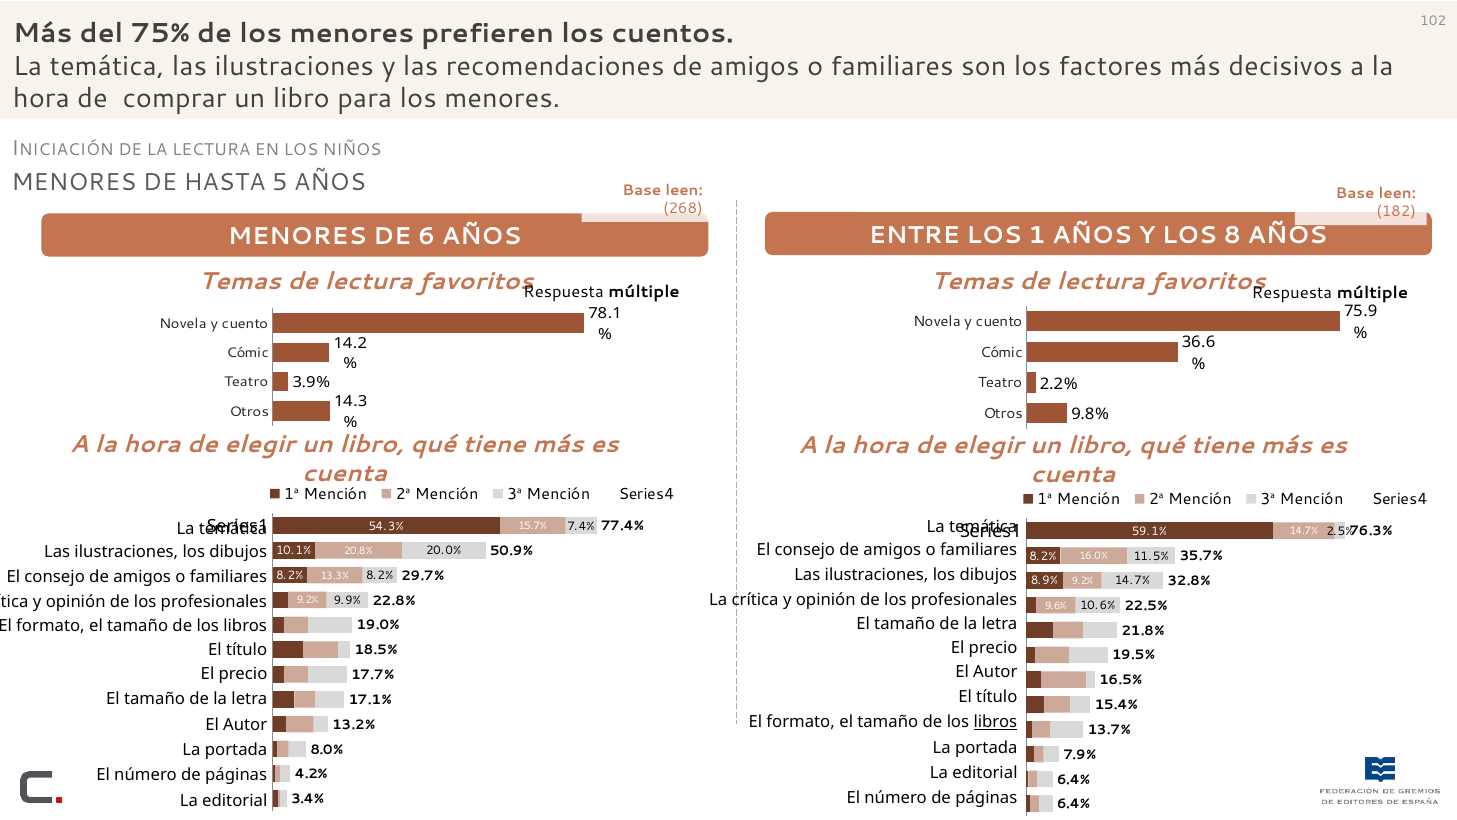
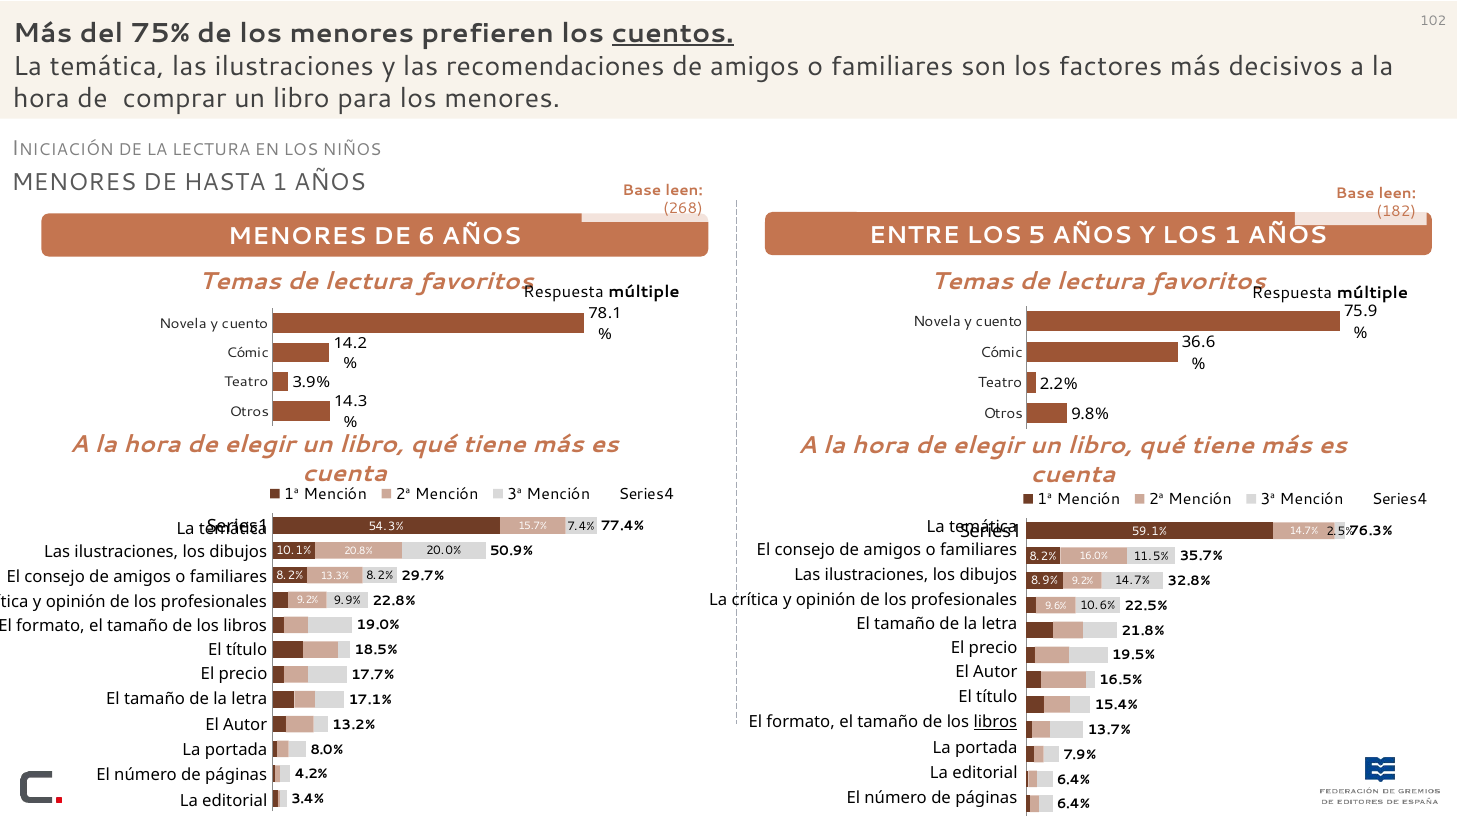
cuentos underline: none -> present (673, 33)
HASTA 5: 5 -> 1 (280, 182)
1: 1 -> 5 (1037, 235)
LOS 8: 8 -> 1 (1232, 235)
